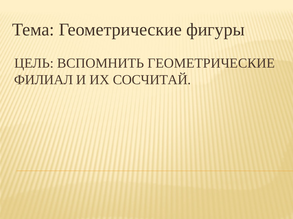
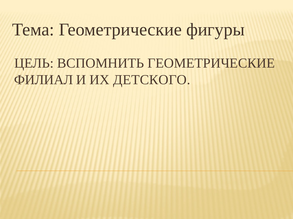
СОСЧИТАЙ: СОСЧИТАЙ -> ДЕТСКОГО (152, 80)
